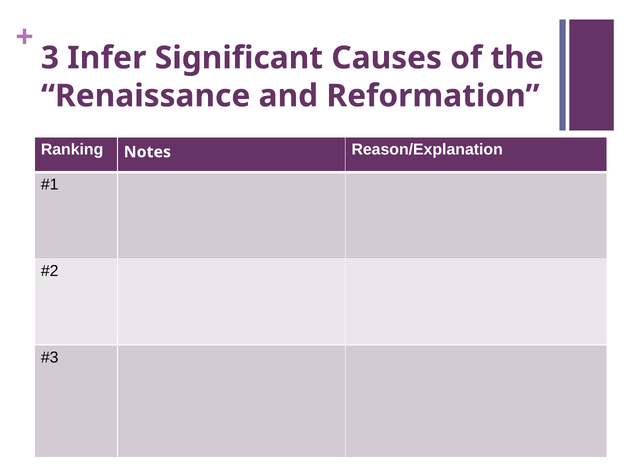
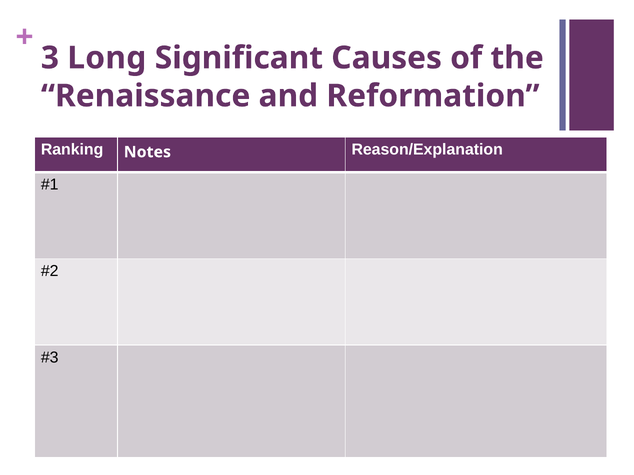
Infer: Infer -> Long (107, 58)
